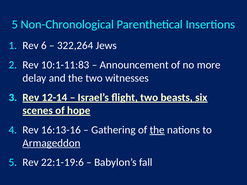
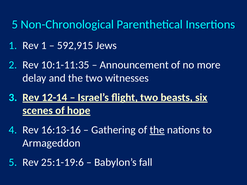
Rev 6: 6 -> 1 (44, 46)
322,264: 322,264 -> 592,915 (75, 46)
10:1-11:83: 10:1-11:83 -> 10:1-11:35 (65, 65)
Armageddon underline: present -> none (51, 143)
22:1-19:6: 22:1-19:6 -> 25:1-19:6 (62, 163)
